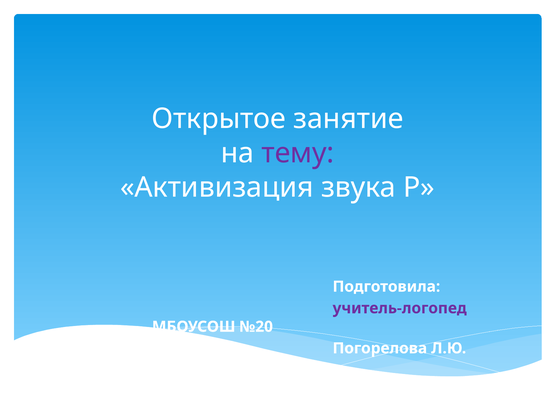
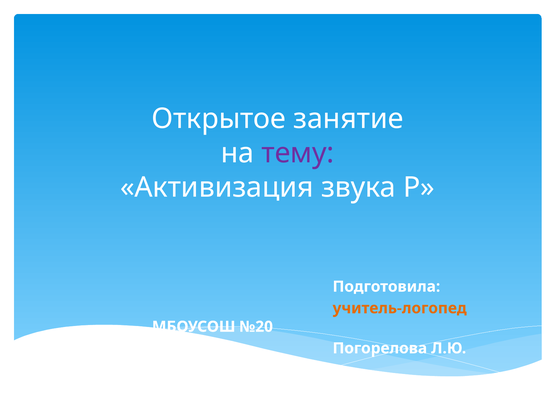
учитель-логопед colour: purple -> orange (400, 308)
